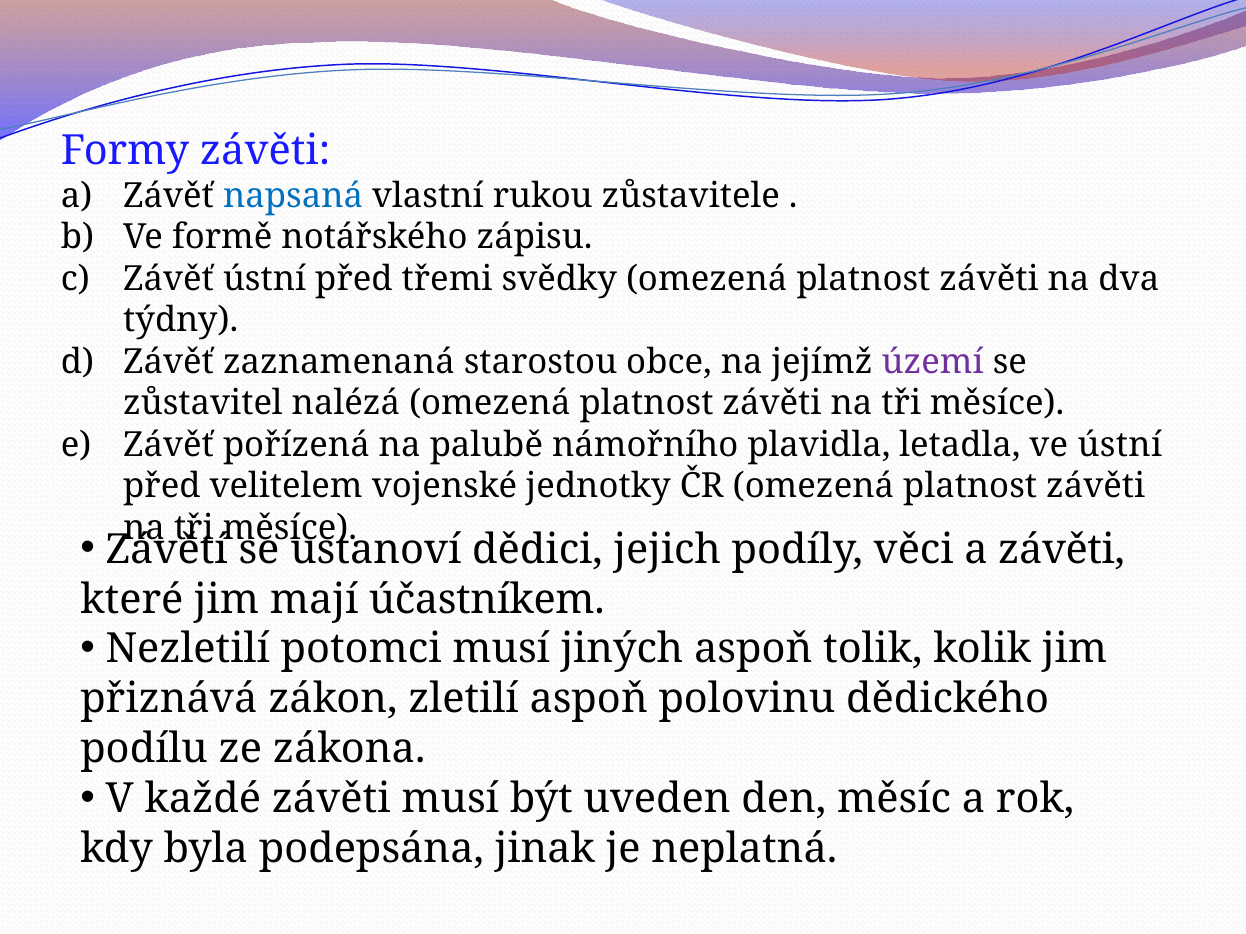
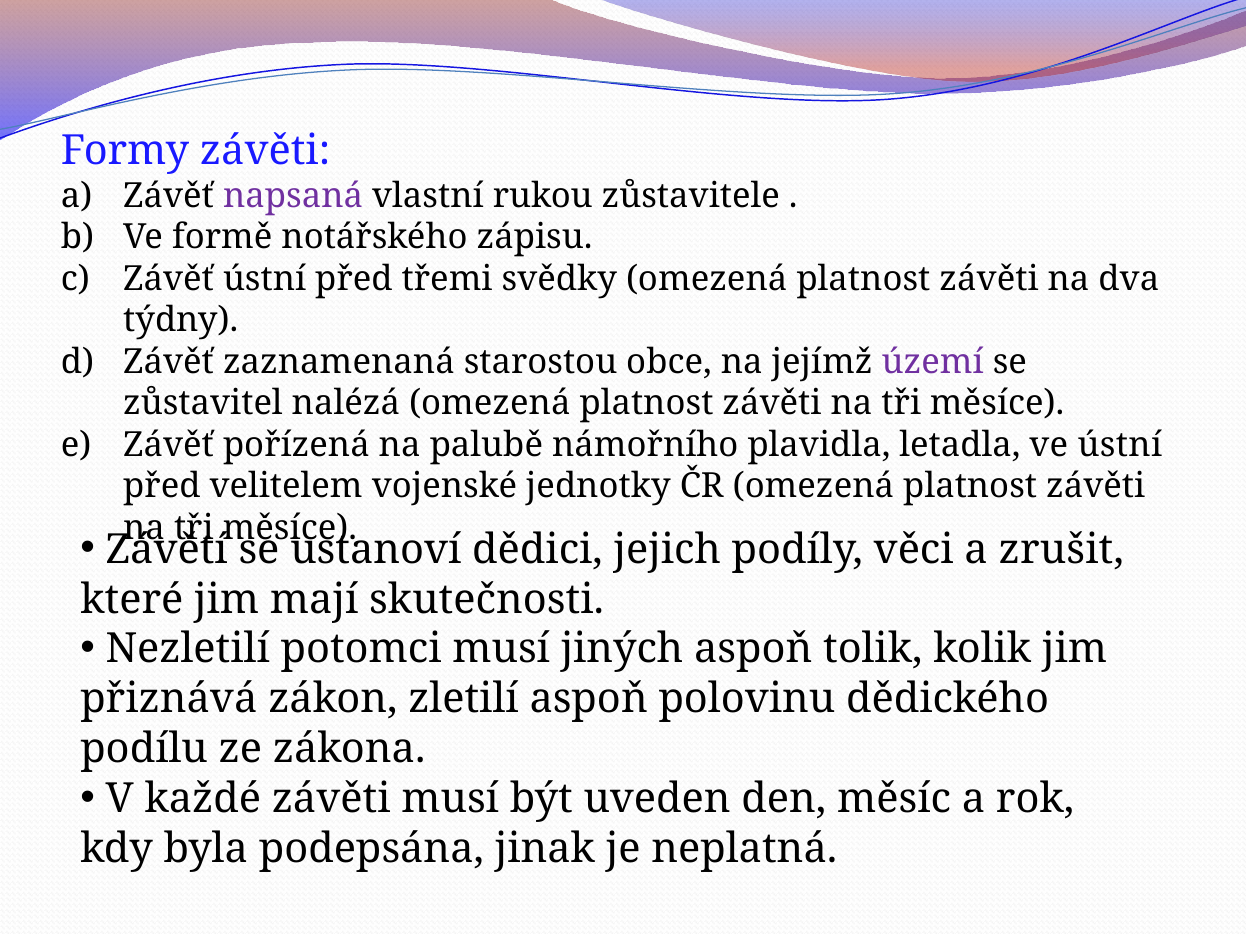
napsaná colour: blue -> purple (293, 196)
a závěti: závěti -> zrušit (1061, 550)
účastníkem: účastníkem -> skutečnosti (487, 600)
